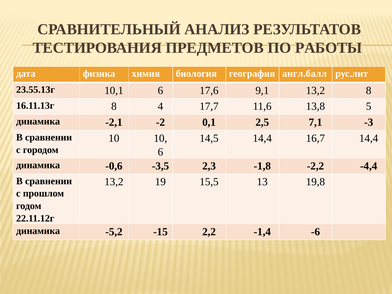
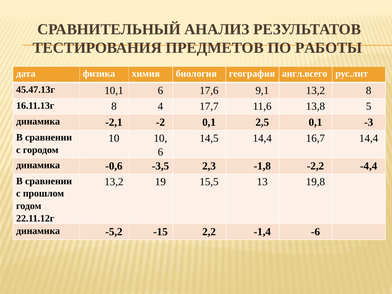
англ.балл: англ.балл -> англ.всего (305, 74)
23.55.13г: 23.55.13г -> 45.47.13г (36, 90)
2,5 7,1: 7,1 -> 0,1 (315, 122)
